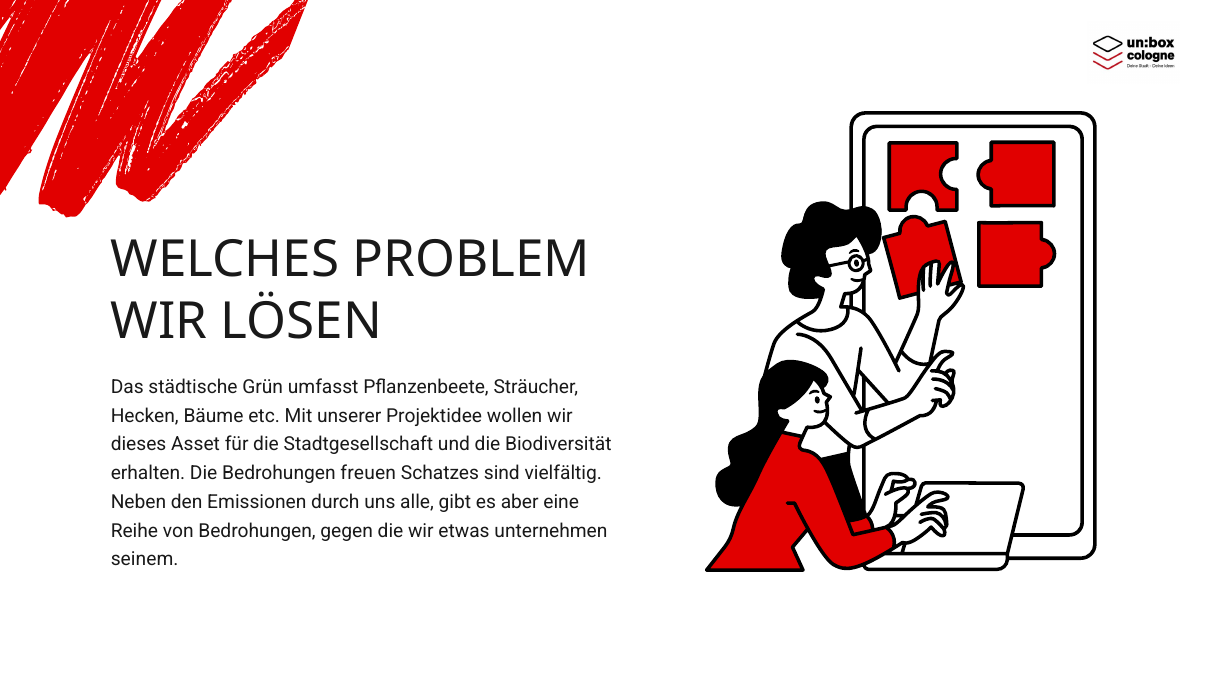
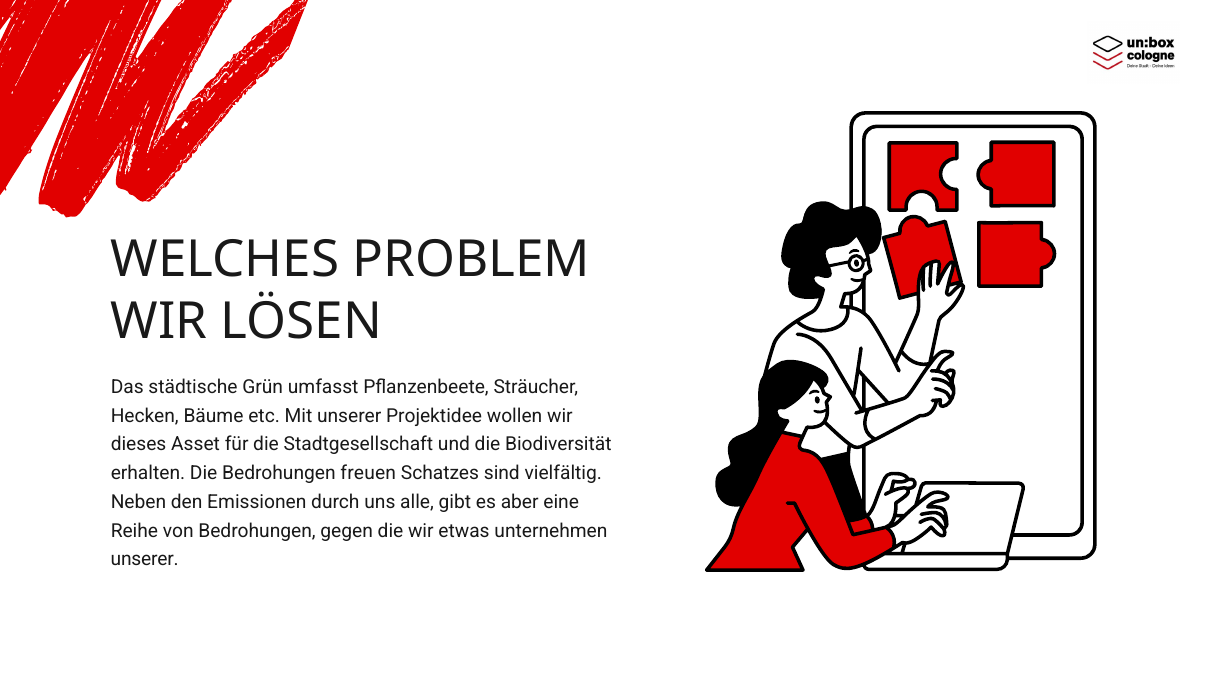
seinem: seinem -> unserer (145, 560)
